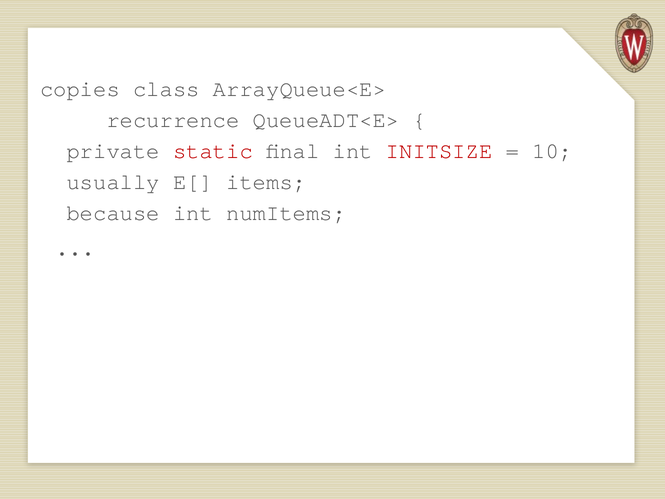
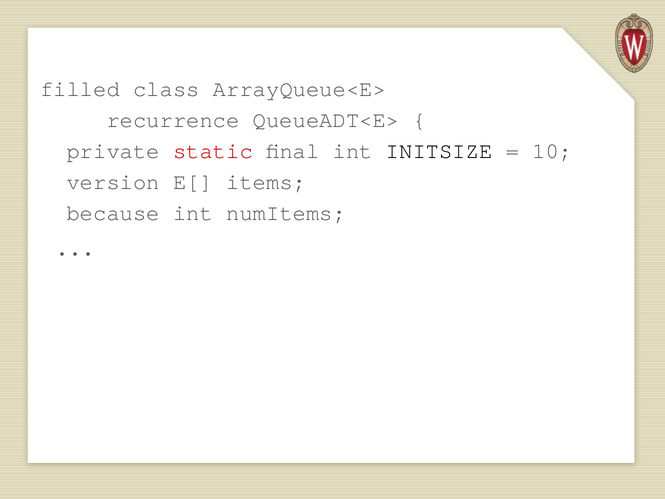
copies: copies -> filled (80, 89)
INITSIZE colour: red -> black (439, 151)
usually: usually -> version (113, 182)
